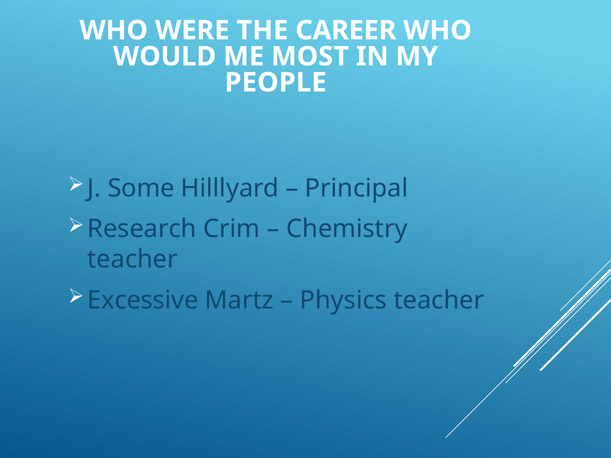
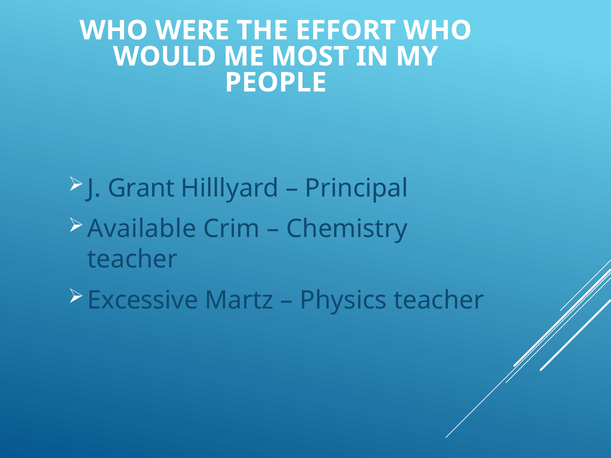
CAREER: CAREER -> EFFORT (346, 30)
Some: Some -> Grant (141, 188)
Research: Research -> Available (142, 229)
